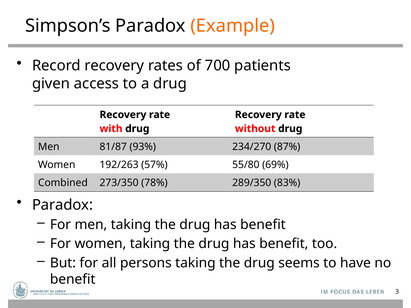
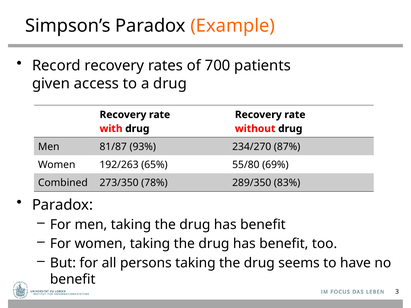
57%: 57% -> 65% (154, 165)
